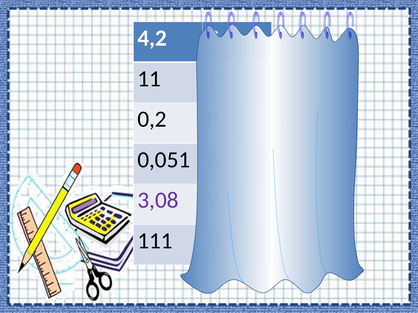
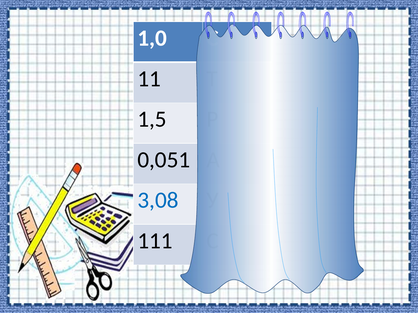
4,2: 4,2 -> 1,0 (152, 38)
0,2: 0,2 -> 1,5 (152, 119)
3,08 colour: purple -> blue (158, 201)
